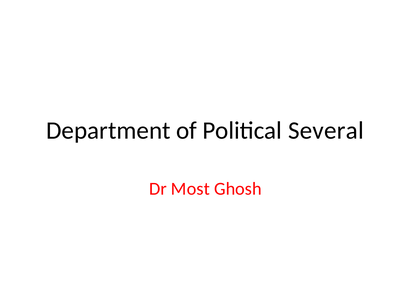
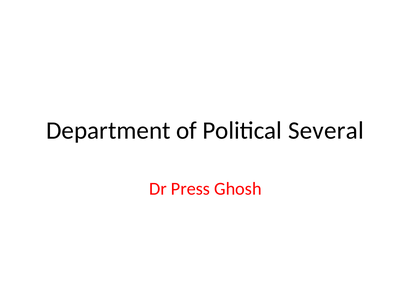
Most: Most -> Press (190, 189)
